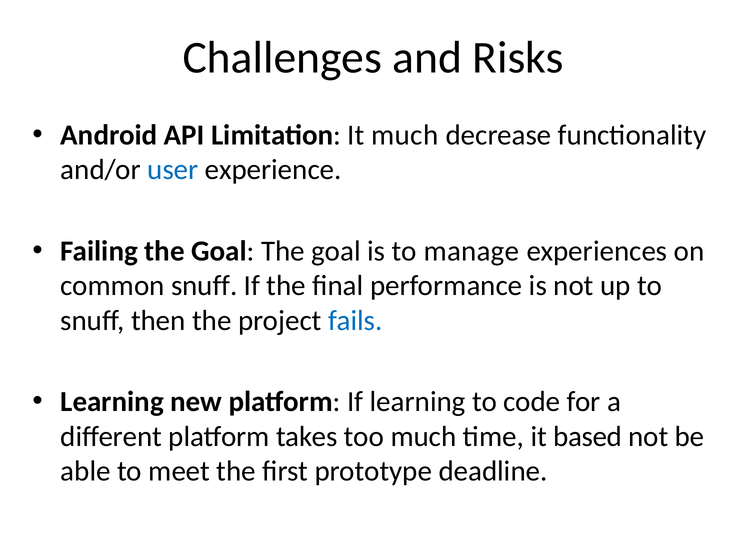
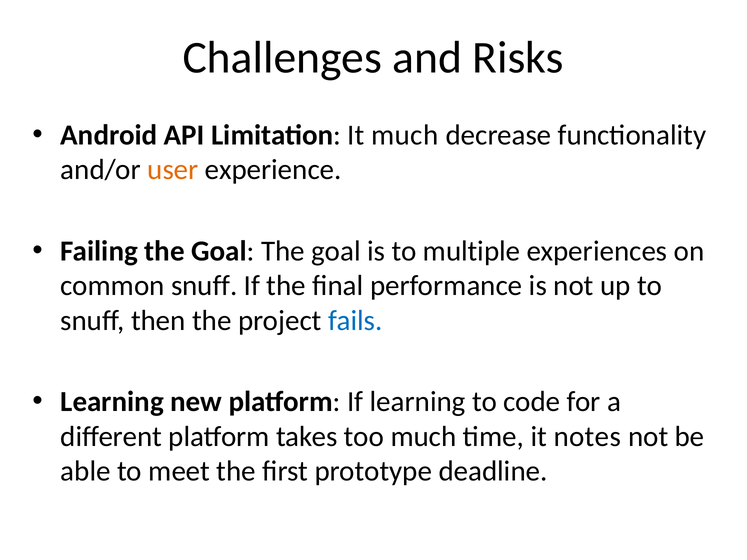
user colour: blue -> orange (173, 170)
manage: manage -> multiple (472, 251)
based: based -> notes (587, 437)
